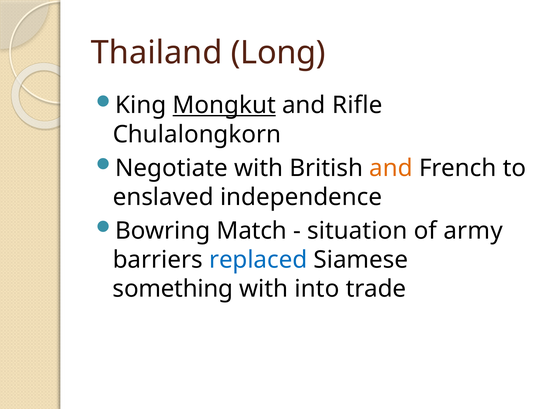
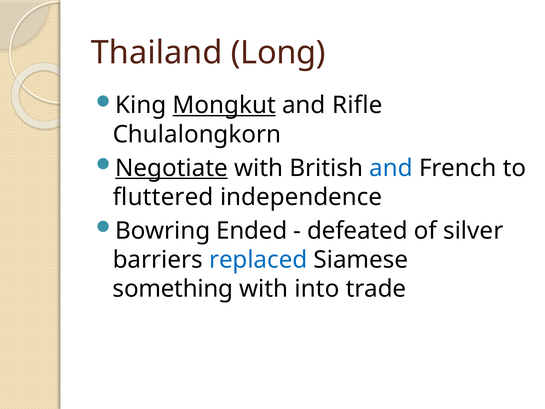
Negotiate underline: none -> present (171, 168)
and colour: orange -> blue (391, 168)
enslaved: enslaved -> fluttered (163, 197)
Match: Match -> Ended (252, 231)
situation: situation -> defeated (357, 231)
army: army -> silver (473, 231)
